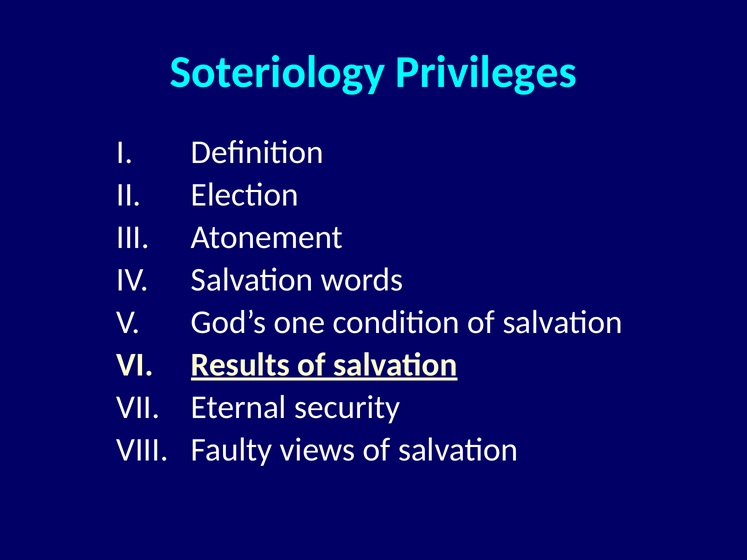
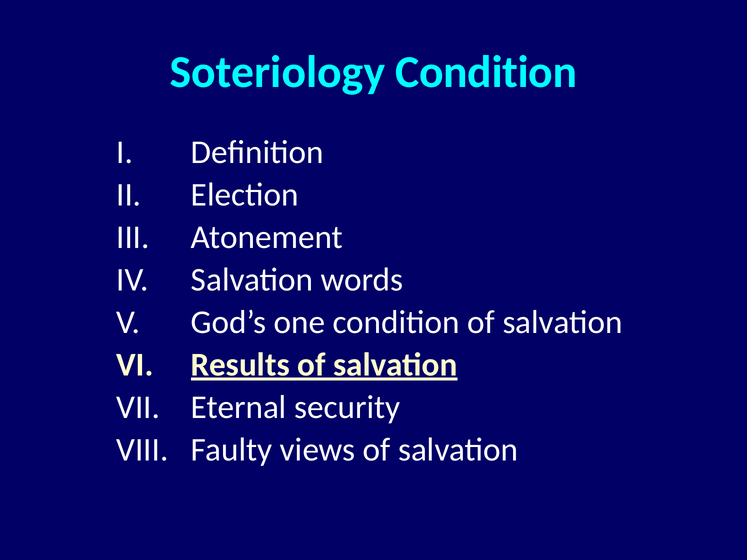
Soteriology Privileges: Privileges -> Condition (486, 72)
